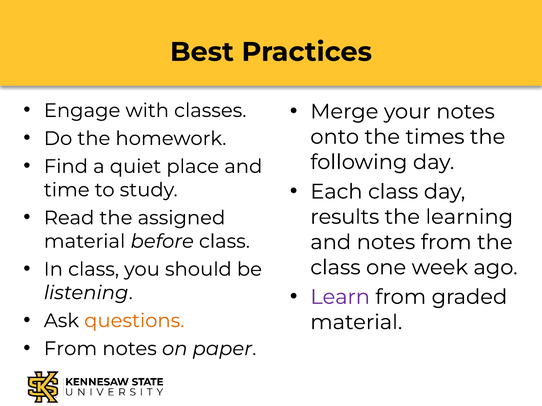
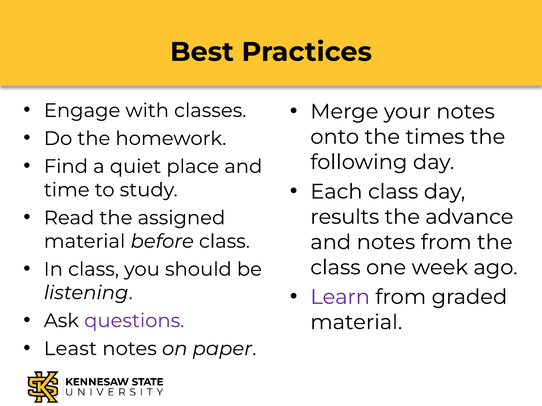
learning: learning -> advance (469, 217)
questions colour: orange -> purple (134, 321)
From: From -> Least (70, 349)
